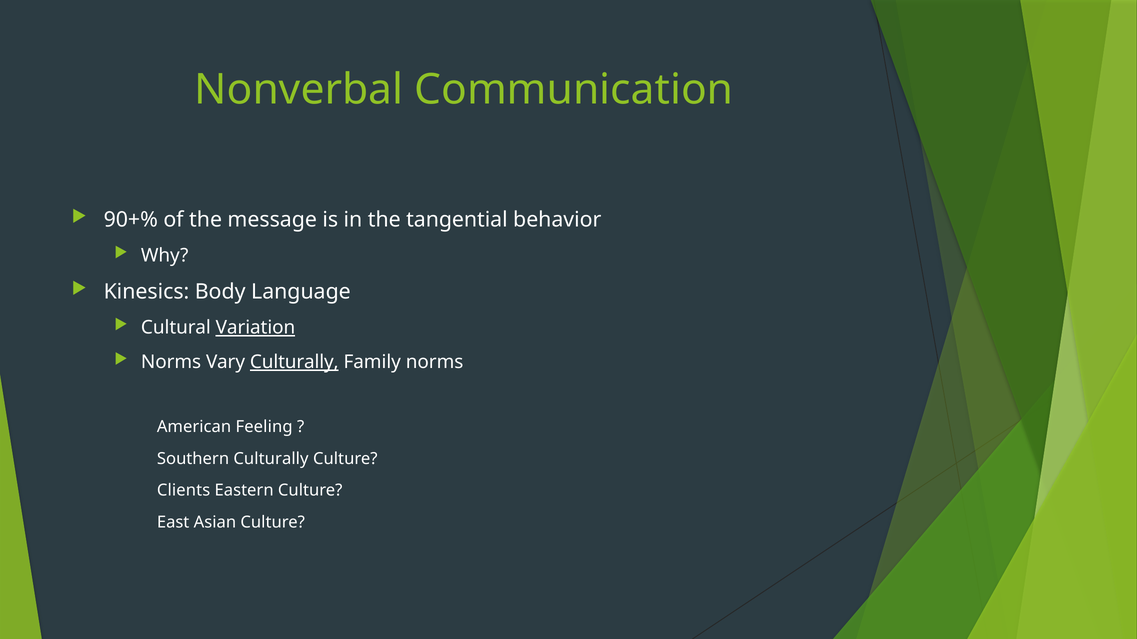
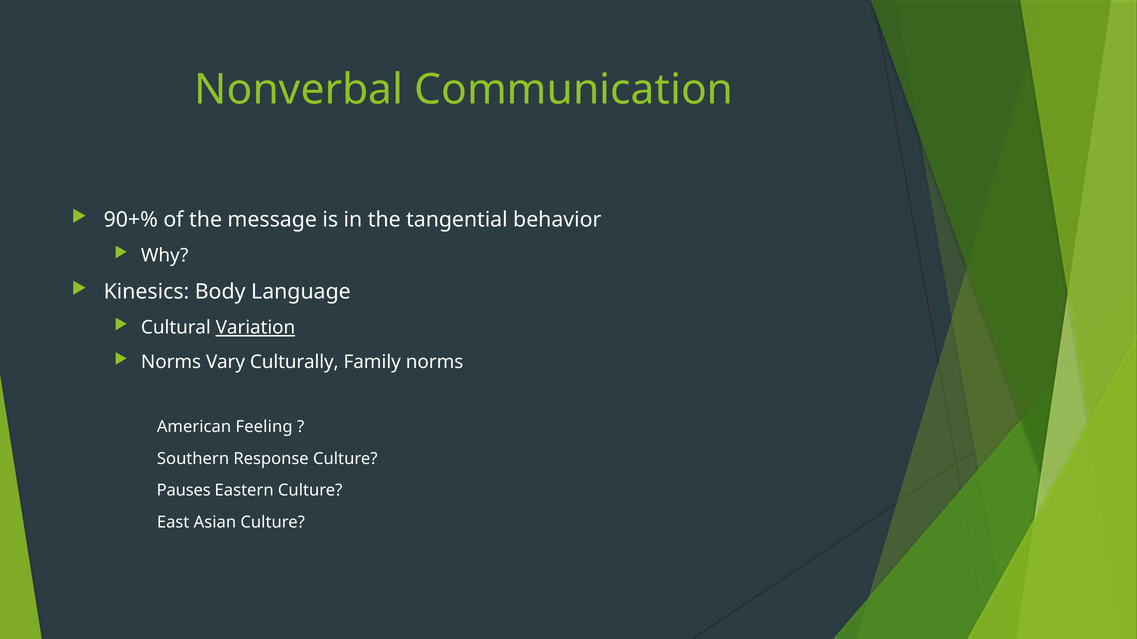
Culturally underline: present -> none (294, 362)
Southern Culturally: Culturally -> Response (271, 459)
Clients: Clients -> Pauses (184, 491)
